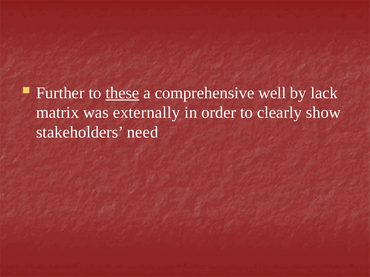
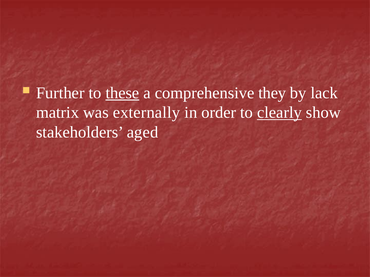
well: well -> they (272, 93)
clearly underline: none -> present (279, 113)
need: need -> aged (143, 133)
